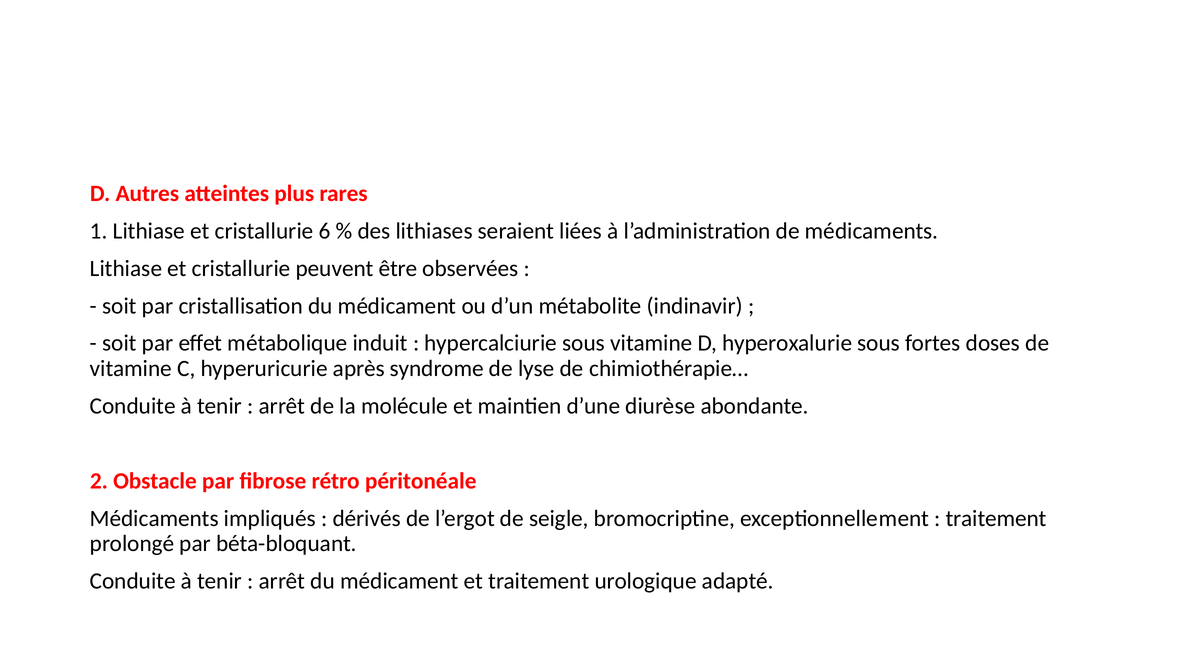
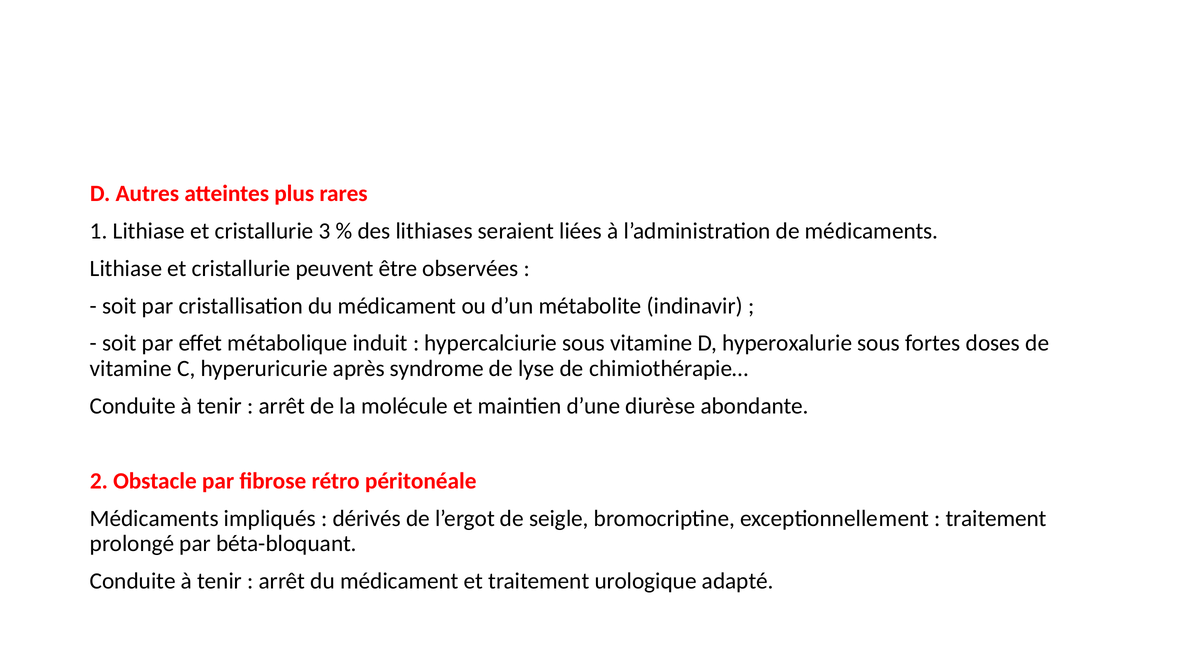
6: 6 -> 3 (325, 231)
